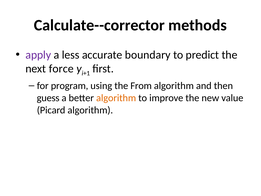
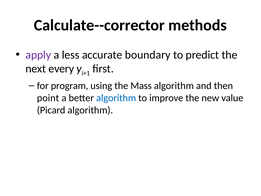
force: force -> every (61, 69)
From: From -> Mass (141, 86)
guess: guess -> point (48, 98)
algorithm colour: orange -> blue (116, 98)
